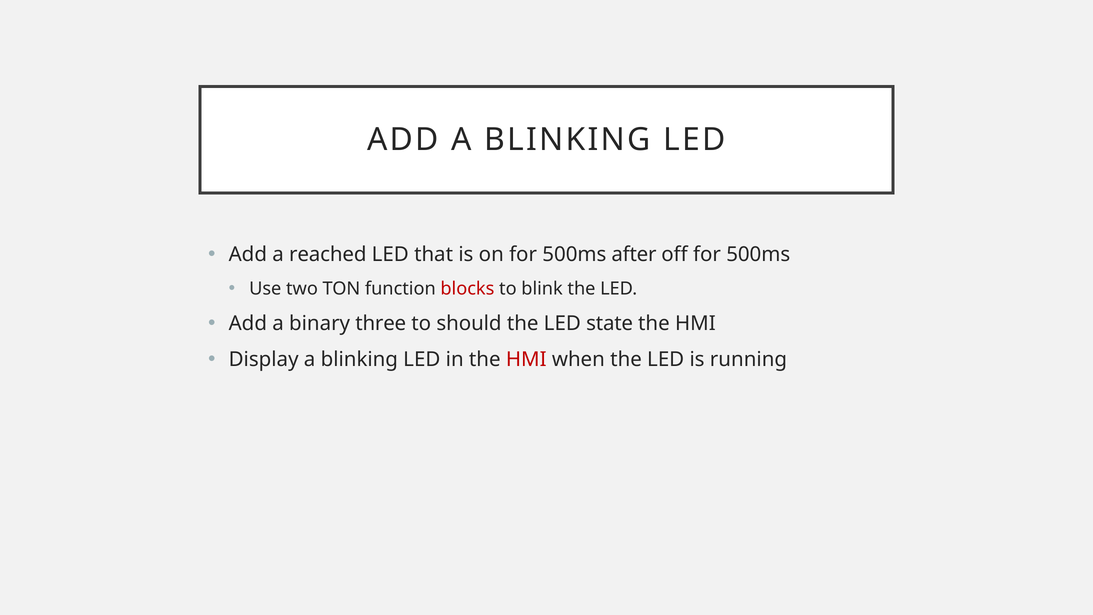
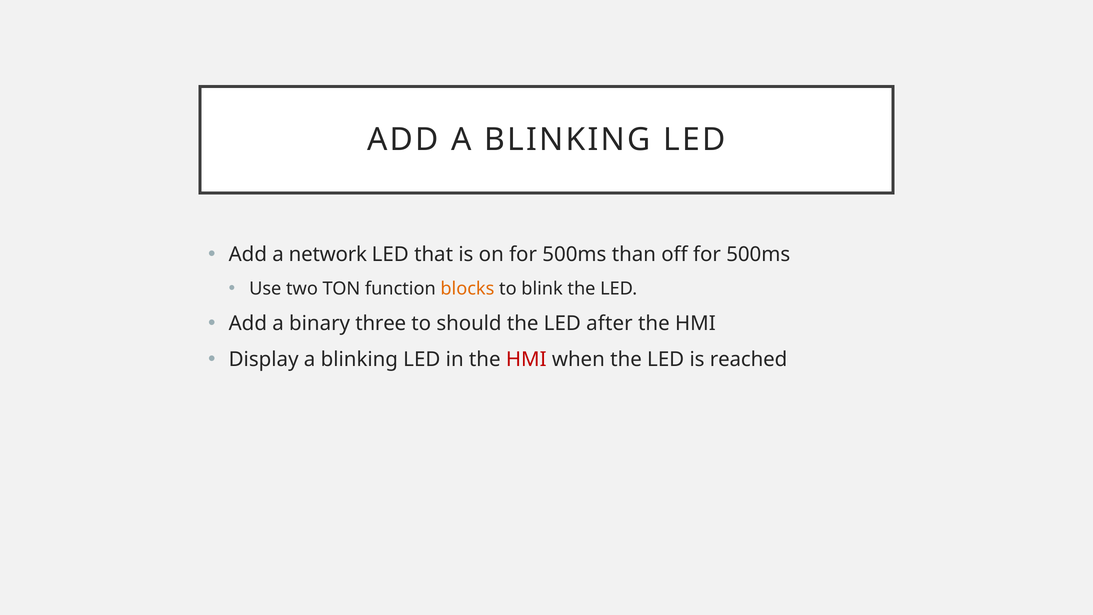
reached: reached -> network (328, 254)
after: after -> than (634, 254)
blocks colour: red -> orange (467, 289)
state: state -> after (609, 324)
running: running -> reached (749, 360)
